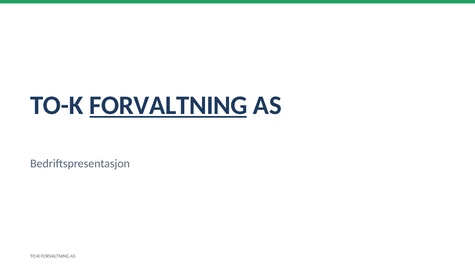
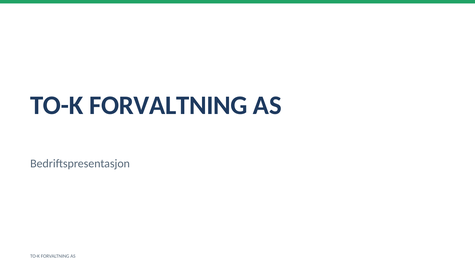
FORVALTNING underline: present -> none (168, 105)
